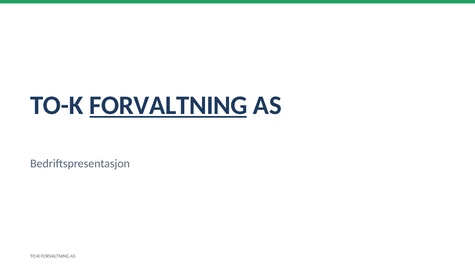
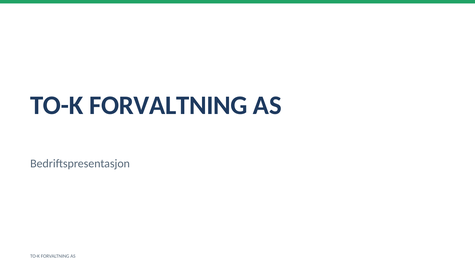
FORVALTNING underline: present -> none (168, 105)
